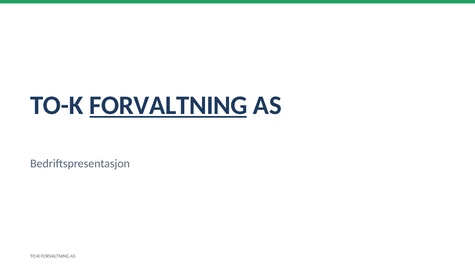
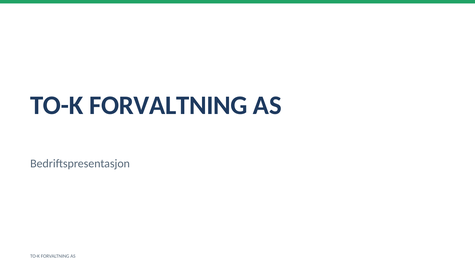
FORVALTNING underline: present -> none (168, 105)
